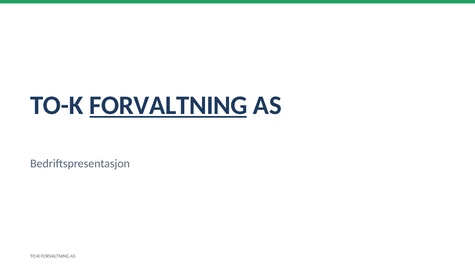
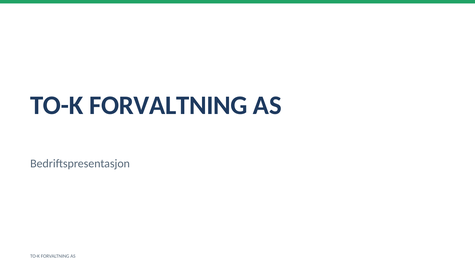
FORVALTNING underline: present -> none (168, 105)
